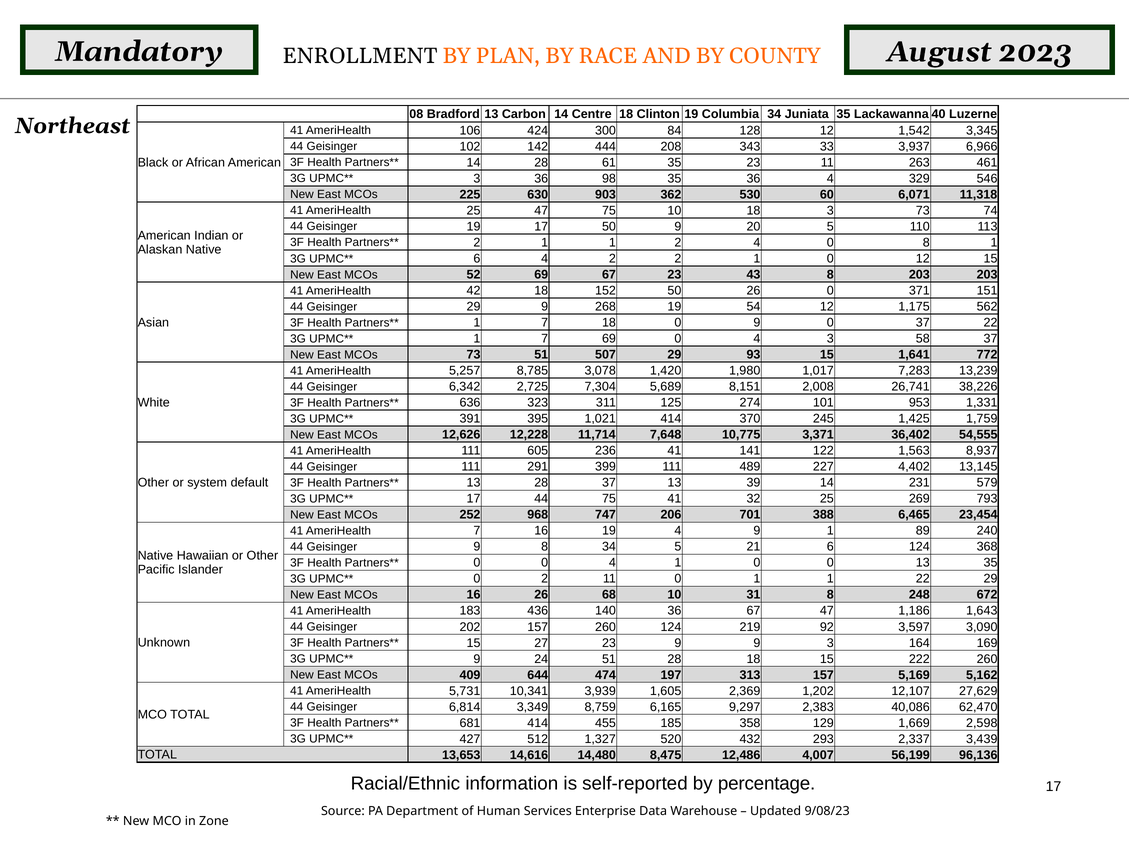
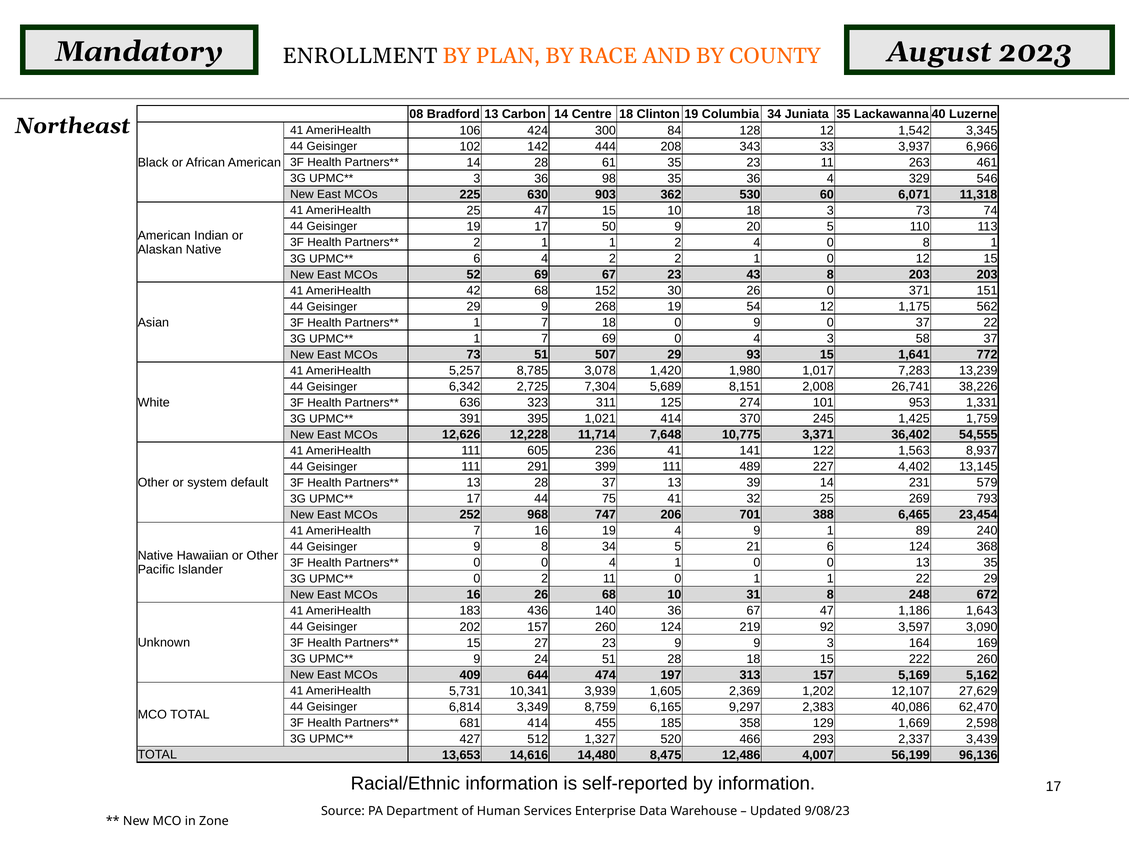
47 75: 75 -> 15 (609, 211)
42 18: 18 -> 68 (541, 291)
152 50: 50 -> 30 (674, 291)
432: 432 -> 466 (750, 739)
by percentage: percentage -> information (767, 783)
